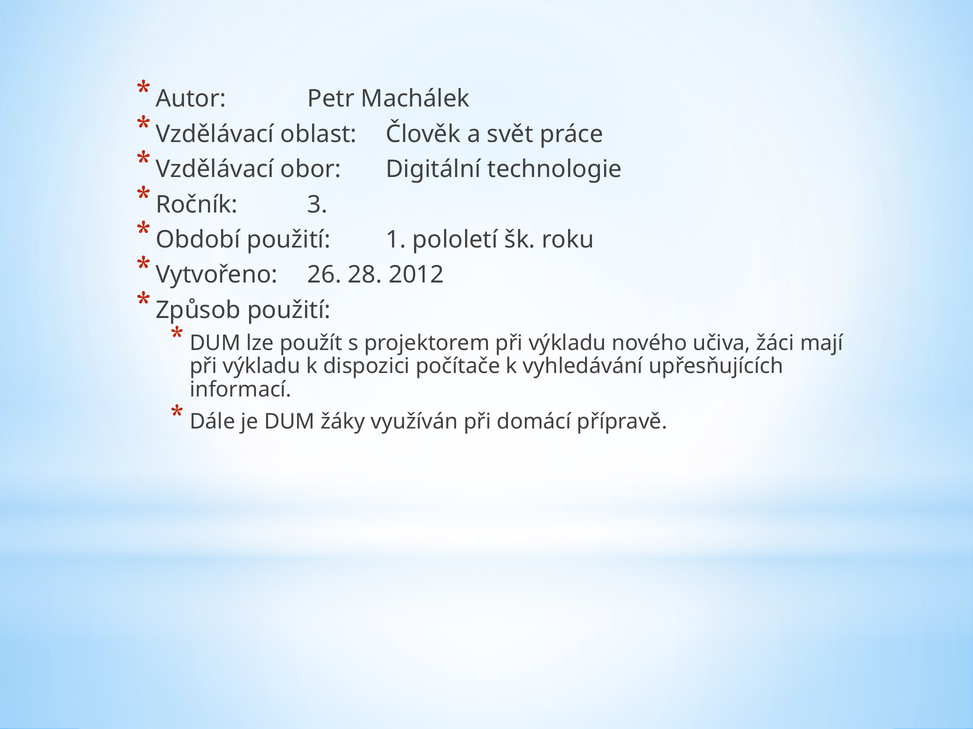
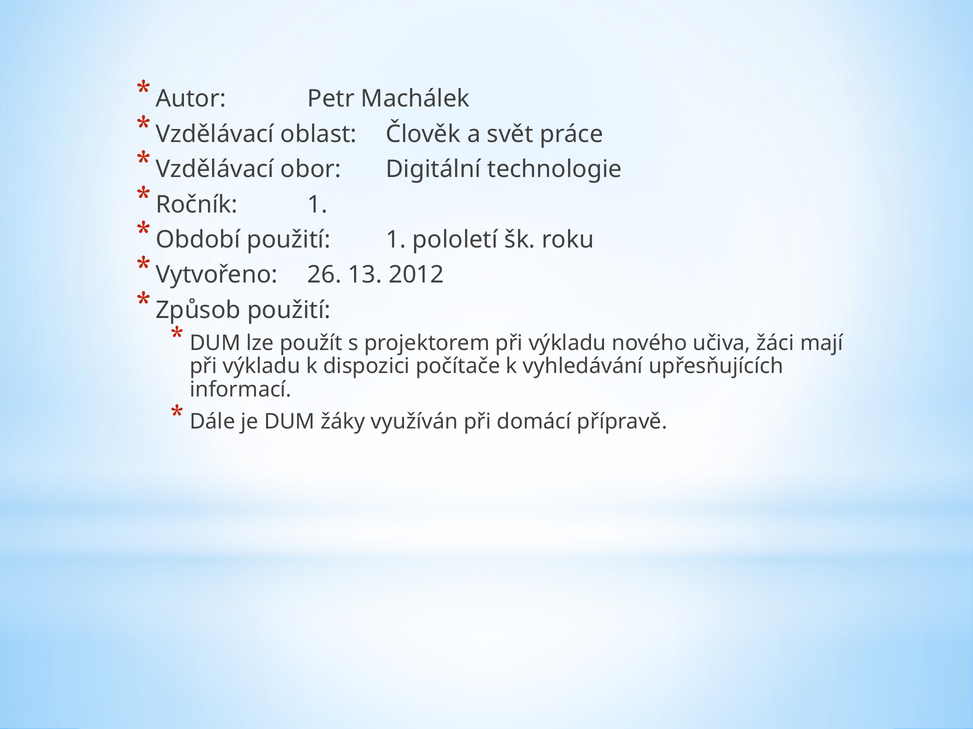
Ročník 3: 3 -> 1 (318, 205)
28: 28 -> 13 (365, 275)
